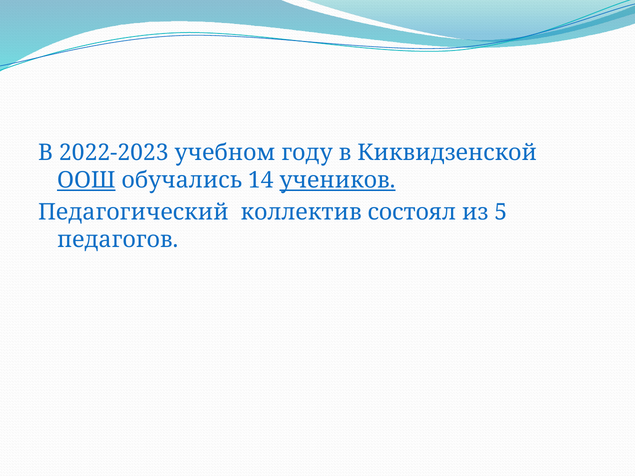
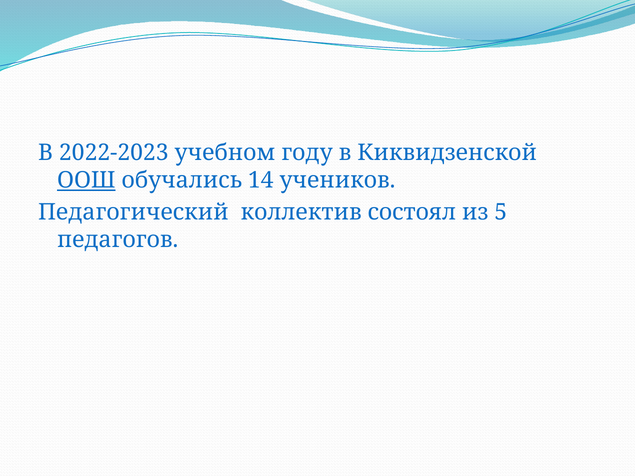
учеников underline: present -> none (337, 180)
